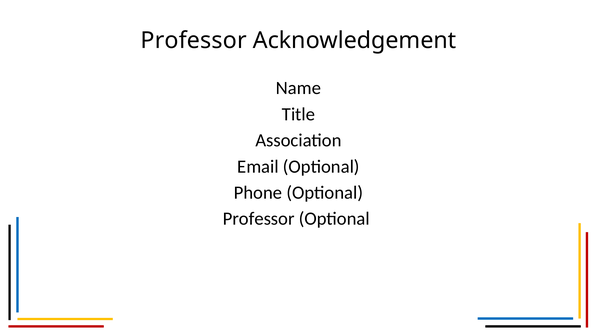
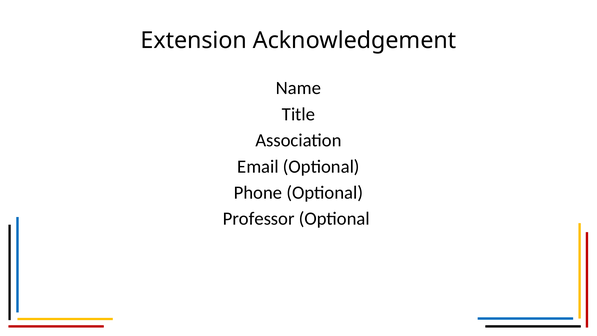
Professor: Professor -> Extension (194, 40)
